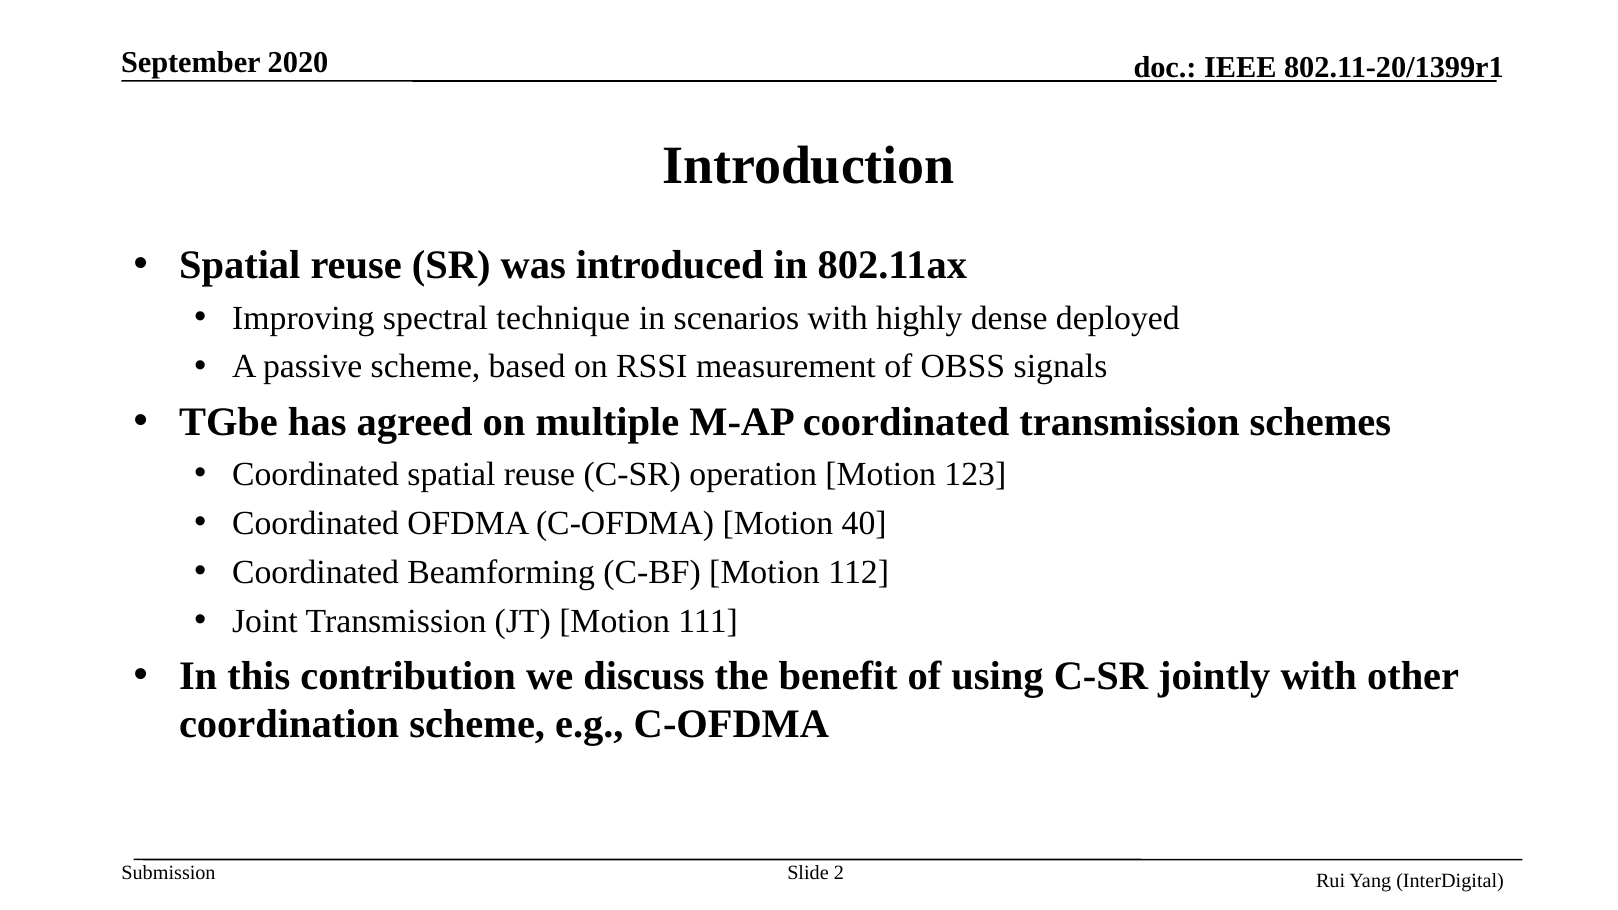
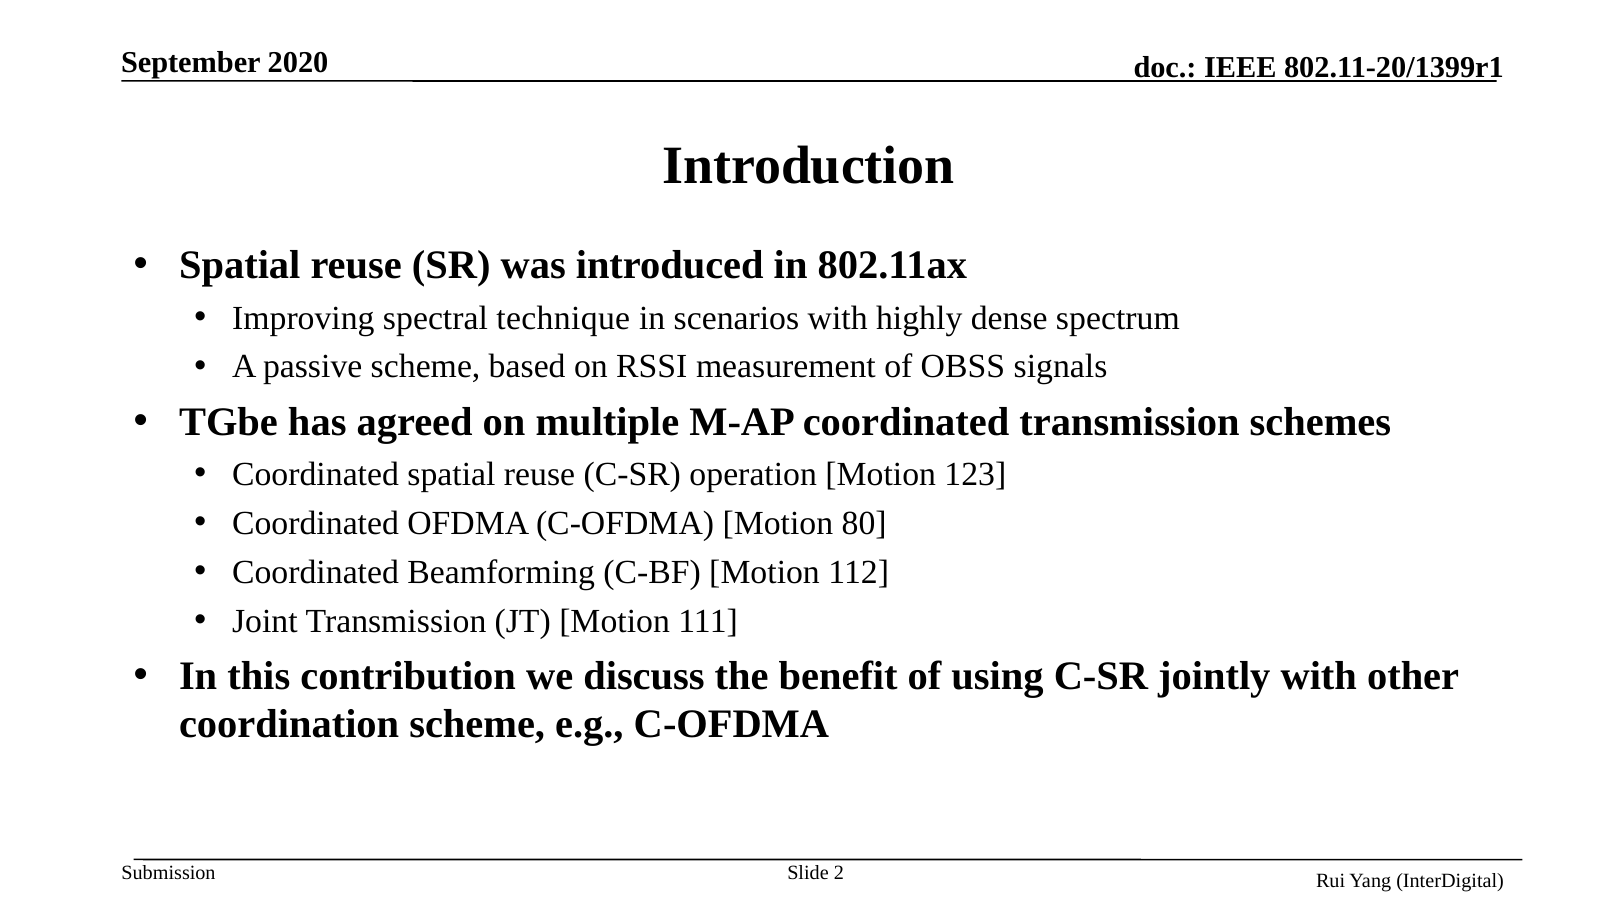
deployed: deployed -> spectrum (1118, 318)
40: 40 -> 80 (864, 523)
